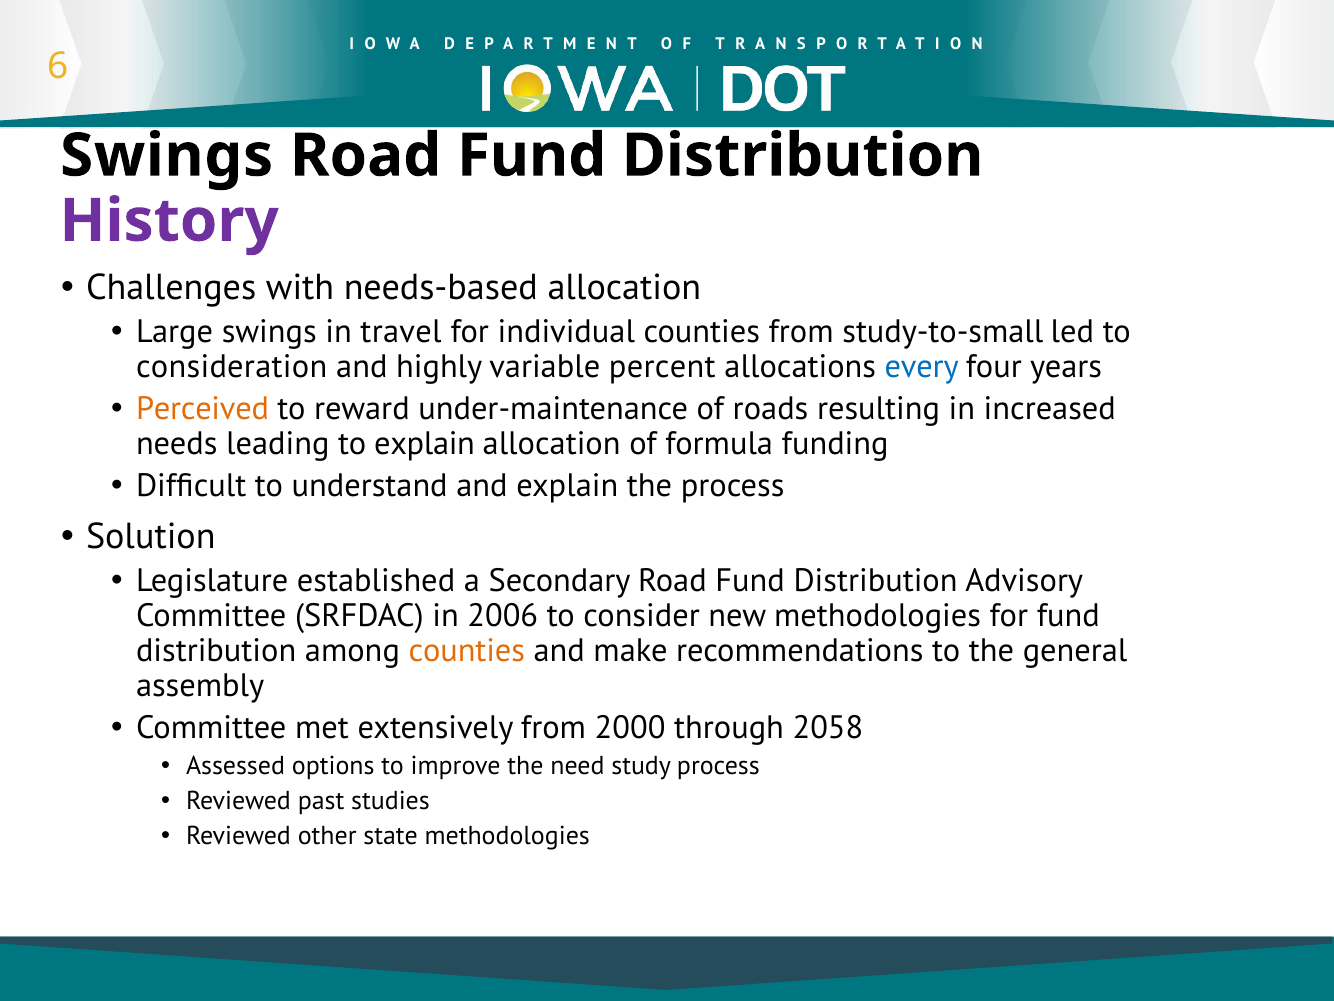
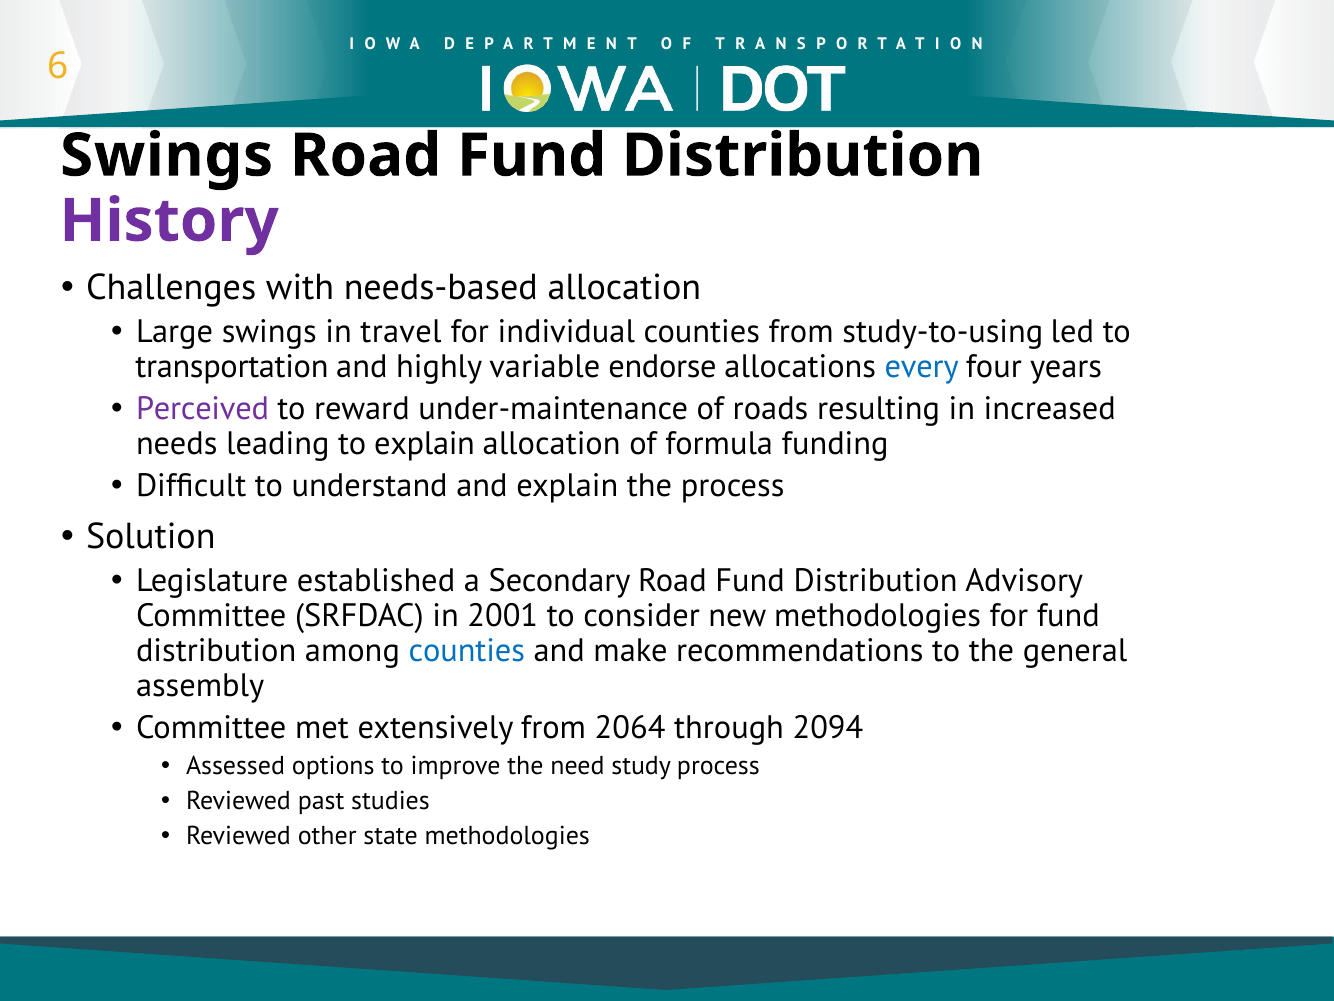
study-to-small: study-to-small -> study-to-using (943, 331)
consideration: consideration -> transportation (232, 366)
percent: percent -> endorse (663, 366)
Perceived colour: orange -> purple (203, 408)
2006: 2006 -> 2001 (503, 615)
counties colour: orange -> blue (467, 650)
2000: 2000 -> 2064 (630, 727)
2058: 2058 -> 2094 (828, 727)
